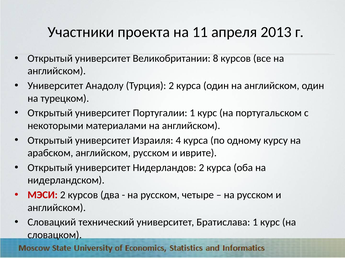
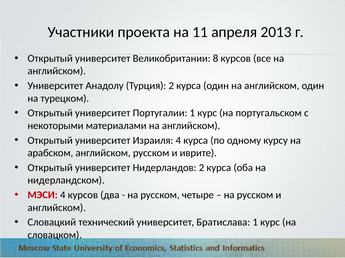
МЭСИ 2: 2 -> 4 (63, 196)
